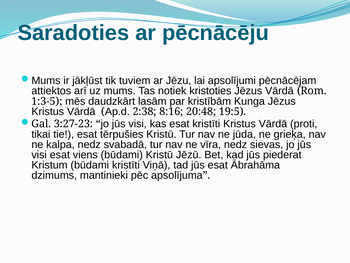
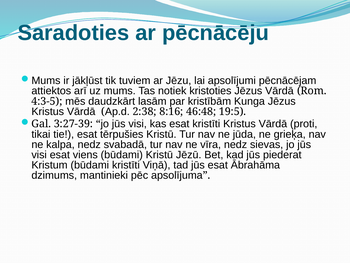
1:3-5: 1:3-5 -> 4:3-5 (47, 101)
20:48: 20:48 -> 46:48 (201, 111)
3:27-23: 3:27-23 -> 3:27-39 (73, 124)
